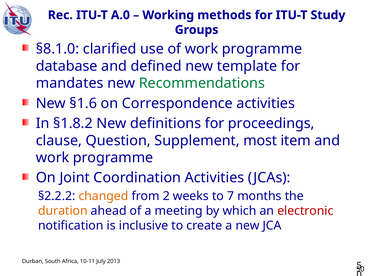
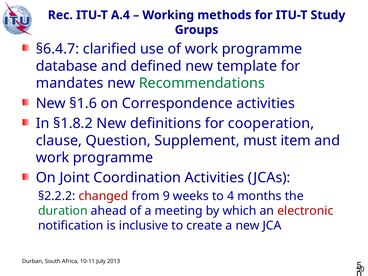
A.0: A.0 -> A.4 (120, 15)
§8.1.0: §8.1.0 -> §6.4.7 (58, 49)
proceedings: proceedings -> cooperation (271, 123)
most: most -> must (260, 141)
changed colour: orange -> red (103, 196)
2: 2 -> 9 (166, 196)
7: 7 -> 4 (231, 196)
duration colour: orange -> green (63, 211)
